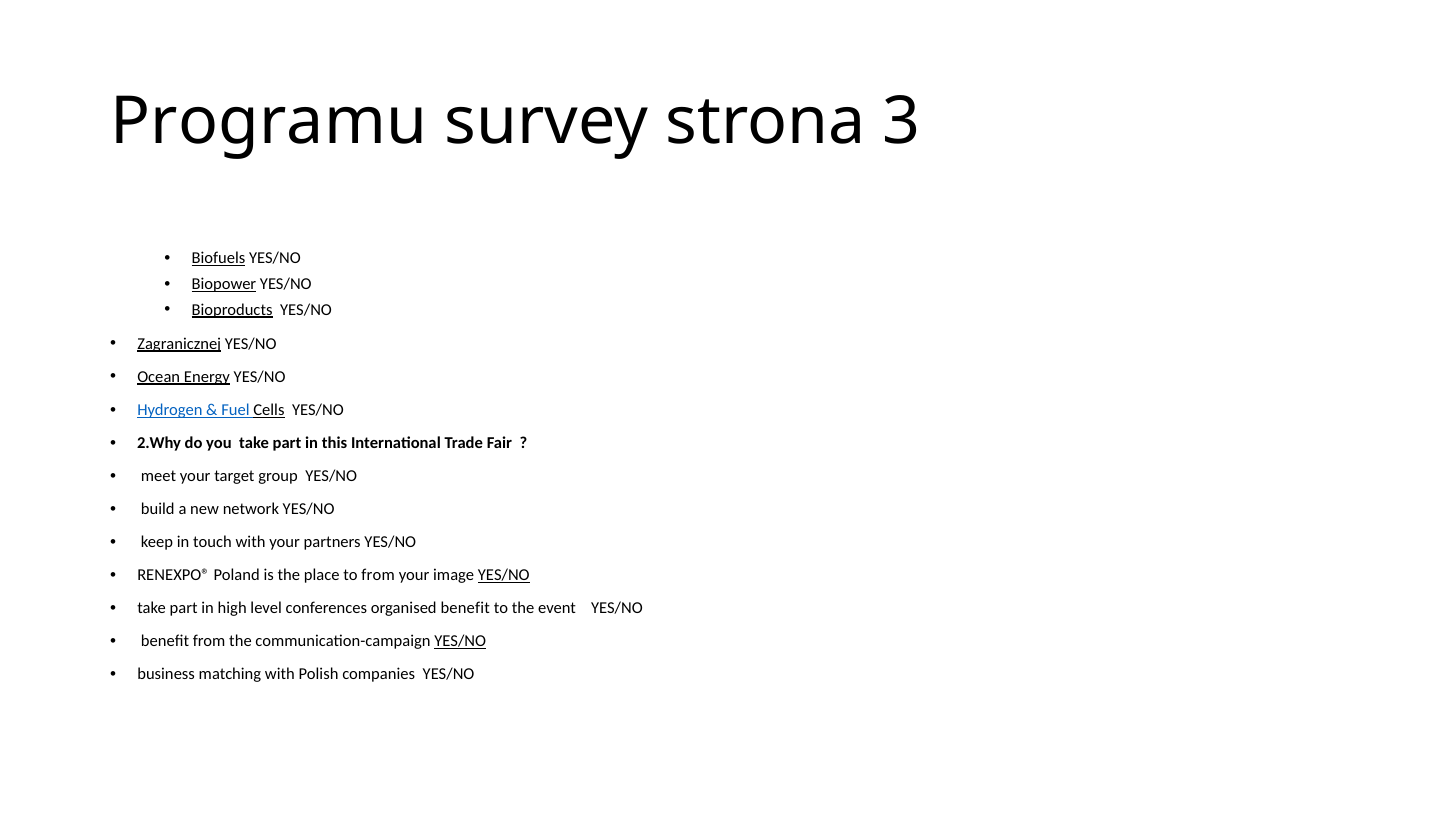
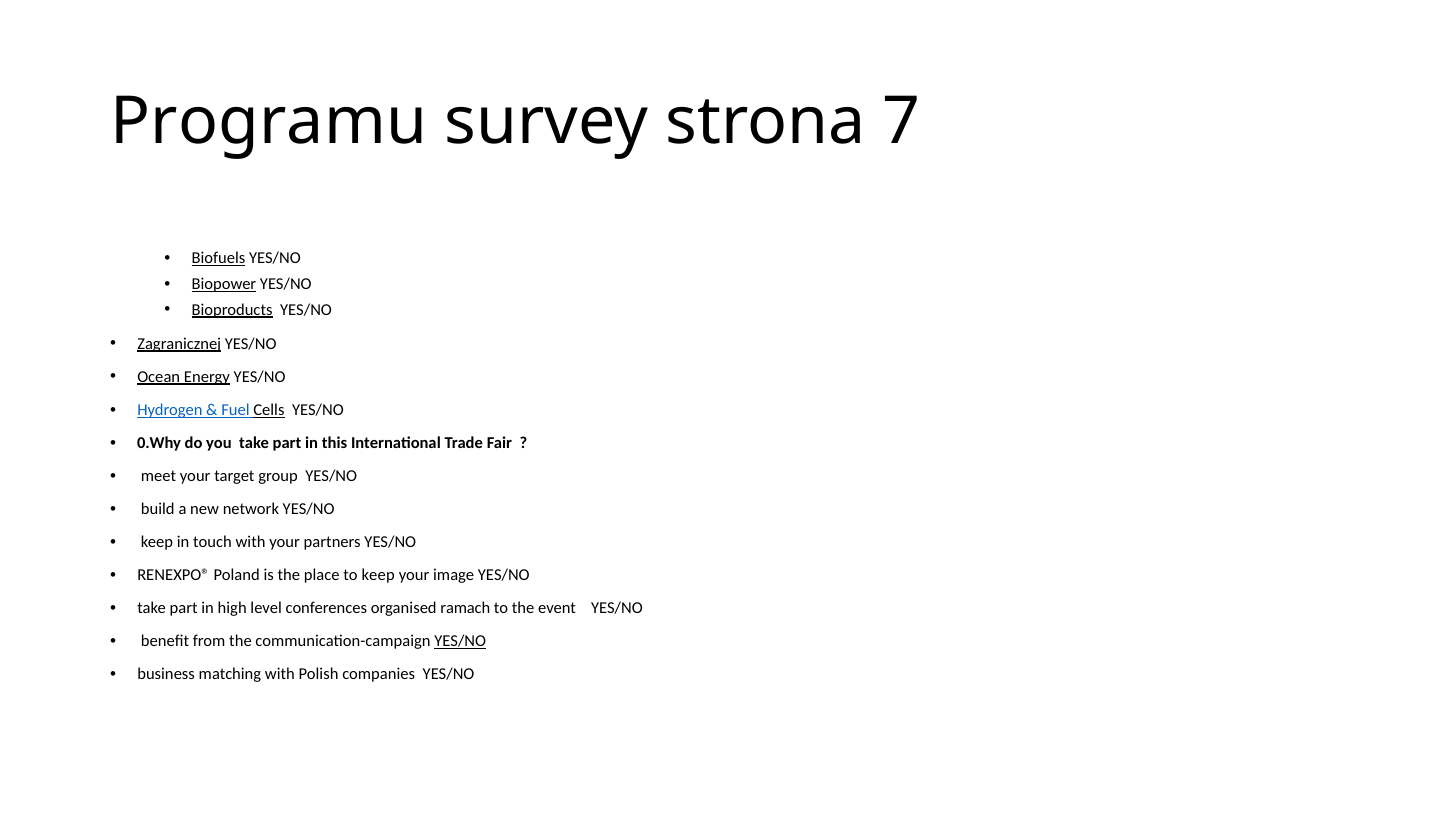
3: 3 -> 7 (902, 121)
2.Why: 2.Why -> 0.Why (159, 444)
to from: from -> keep (378, 576)
YES/NO underline: present -> none (504, 576)
organised benefit: benefit -> ramach (465, 609)
